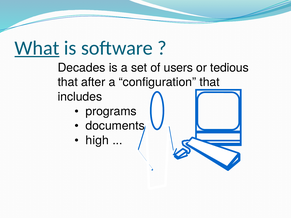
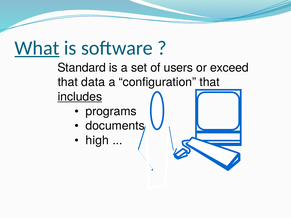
Decades: Decades -> Standard (82, 68)
tedious: tedious -> exceed (229, 68)
after: after -> data (93, 82)
includes underline: none -> present (80, 97)
